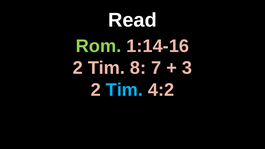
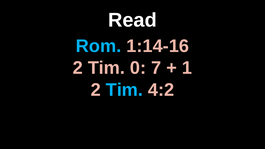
Rom colour: light green -> light blue (99, 46)
8: 8 -> 0 (138, 68)
3: 3 -> 1 (187, 68)
